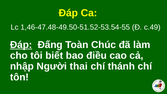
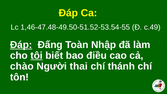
Chúc: Chúc -> Nhập (104, 45)
tôi underline: none -> present (37, 56)
nhập: nhập -> chào (22, 66)
